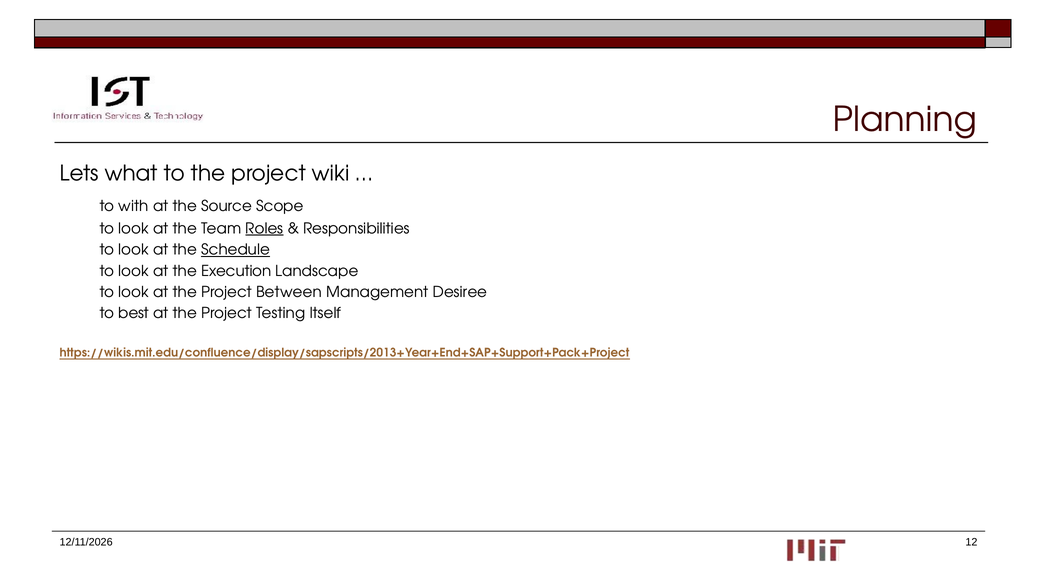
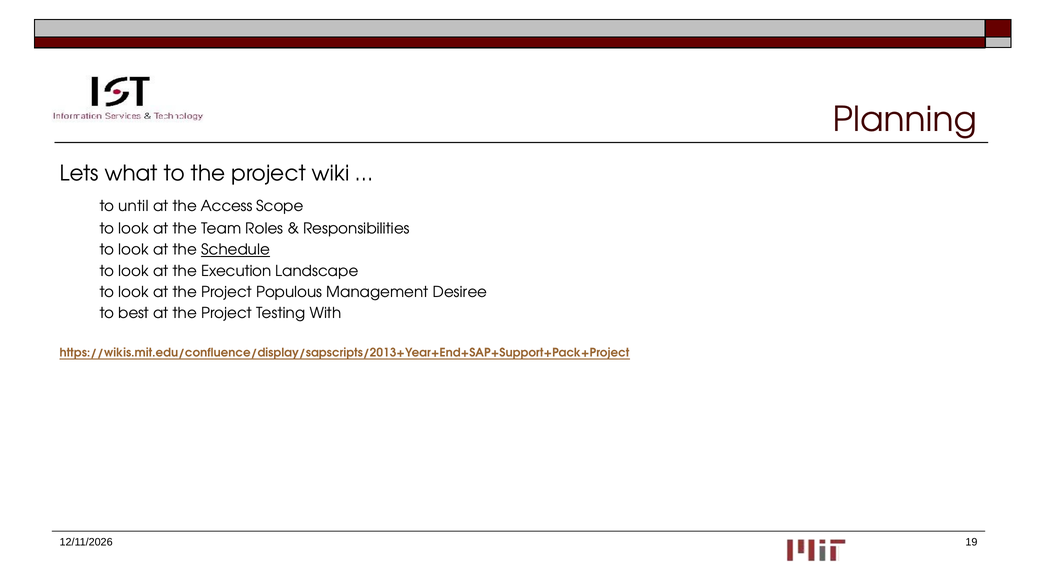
with: with -> until (134, 206)
Source: Source -> Access (227, 206)
Roles underline: present -> none (264, 229)
Between: Between -> Populous (289, 292)
Itself: Itself -> With (325, 314)
12: 12 -> 19 (971, 543)
